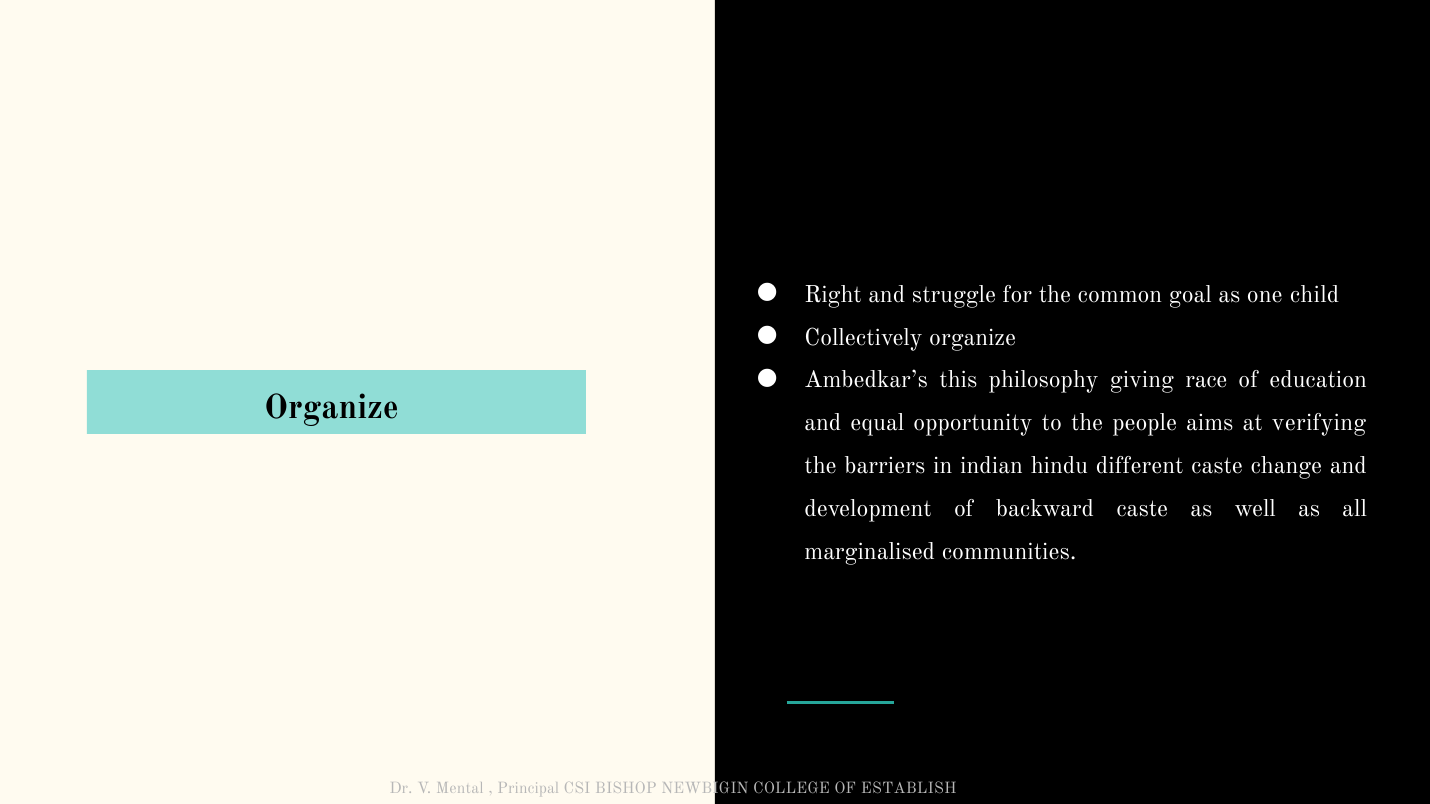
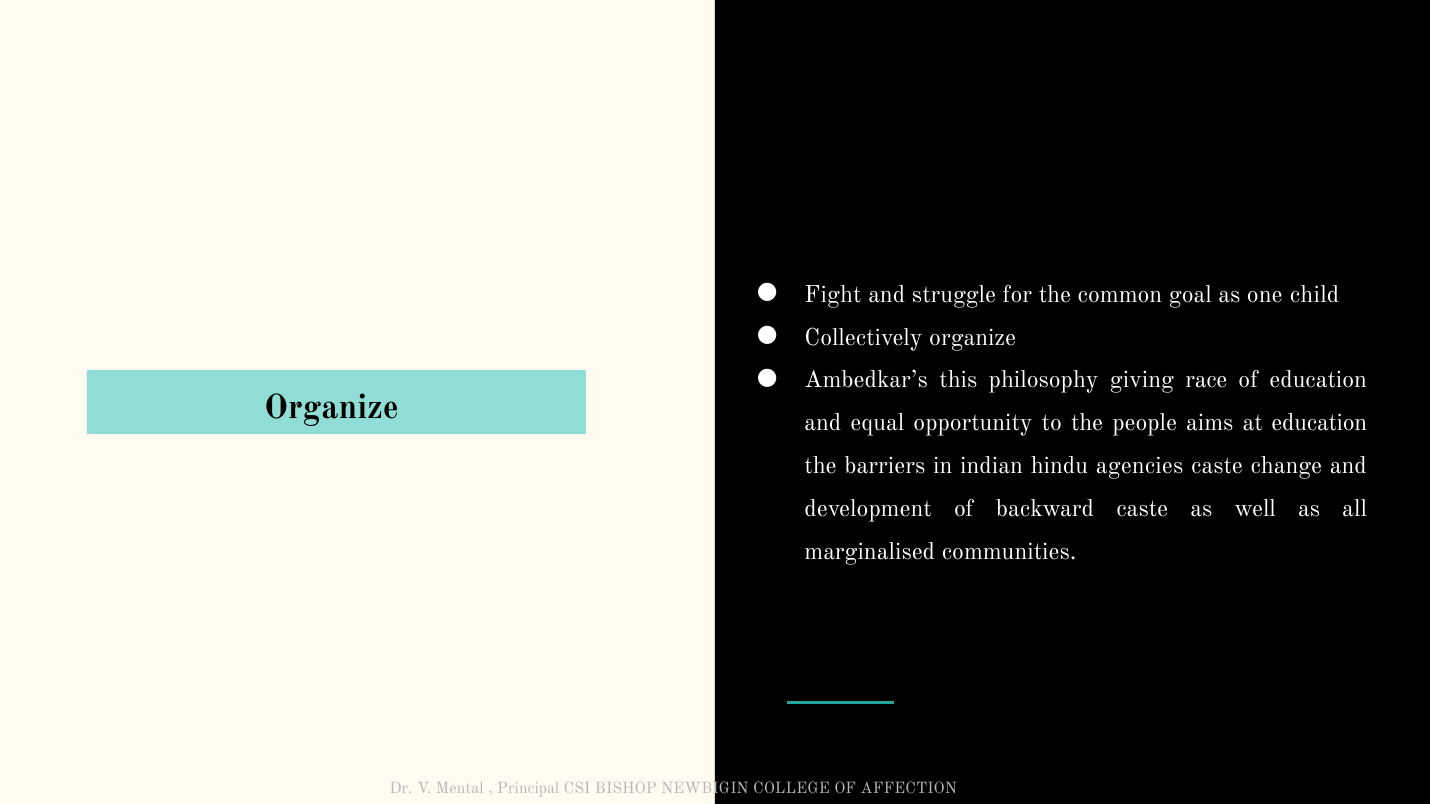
Right: Right -> Fight (833, 294)
at verifying: verifying -> education (1319, 423)
different: different -> agencies (1140, 466)
ESTABLISH: ESTABLISH -> AFFECTION (909, 789)
